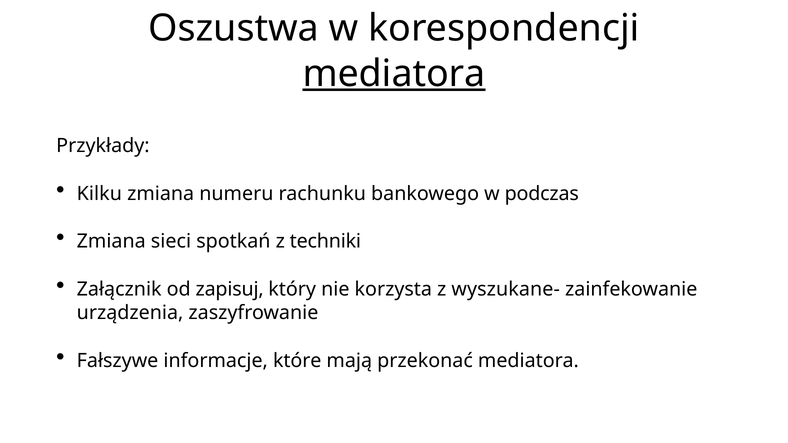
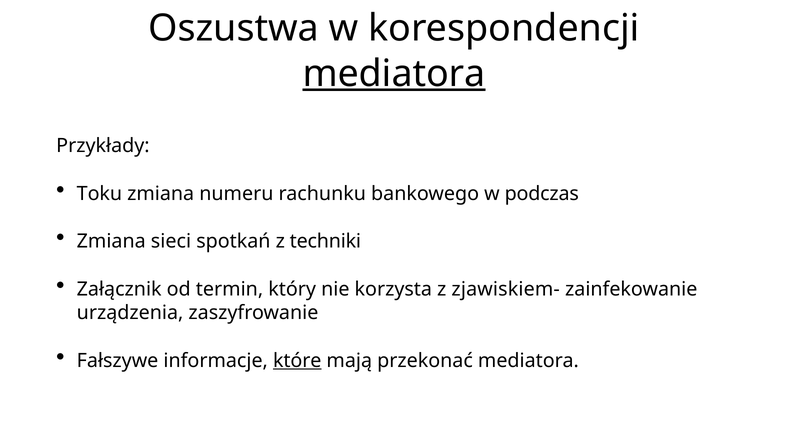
Kilku: Kilku -> Toku (99, 194)
zapisuj: zapisuj -> termin (230, 289)
wyszukane-: wyszukane- -> zjawiskiem- (506, 289)
które underline: none -> present (297, 361)
